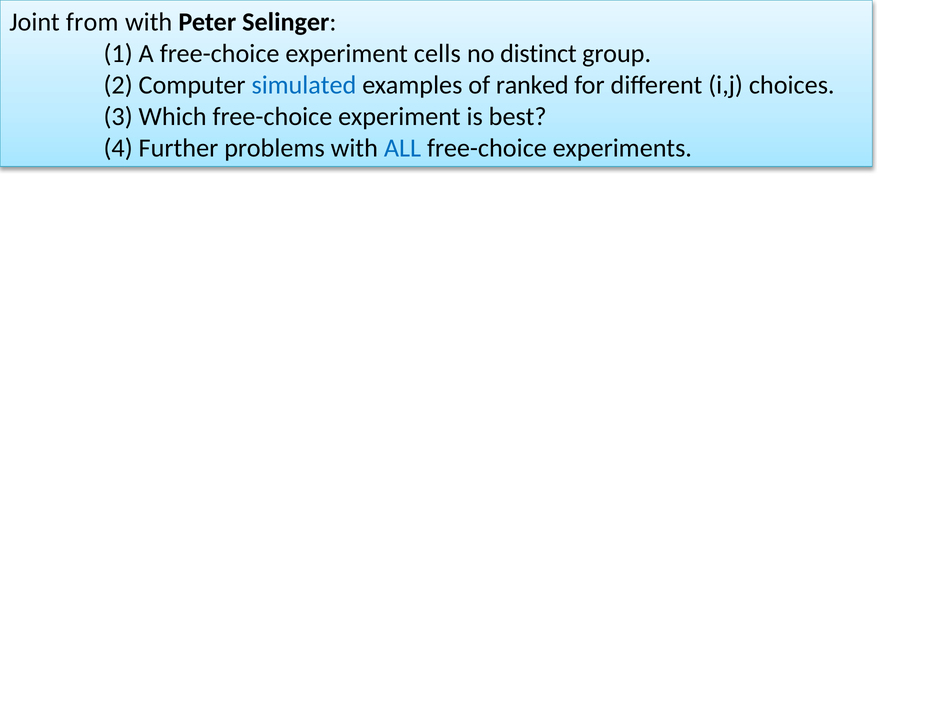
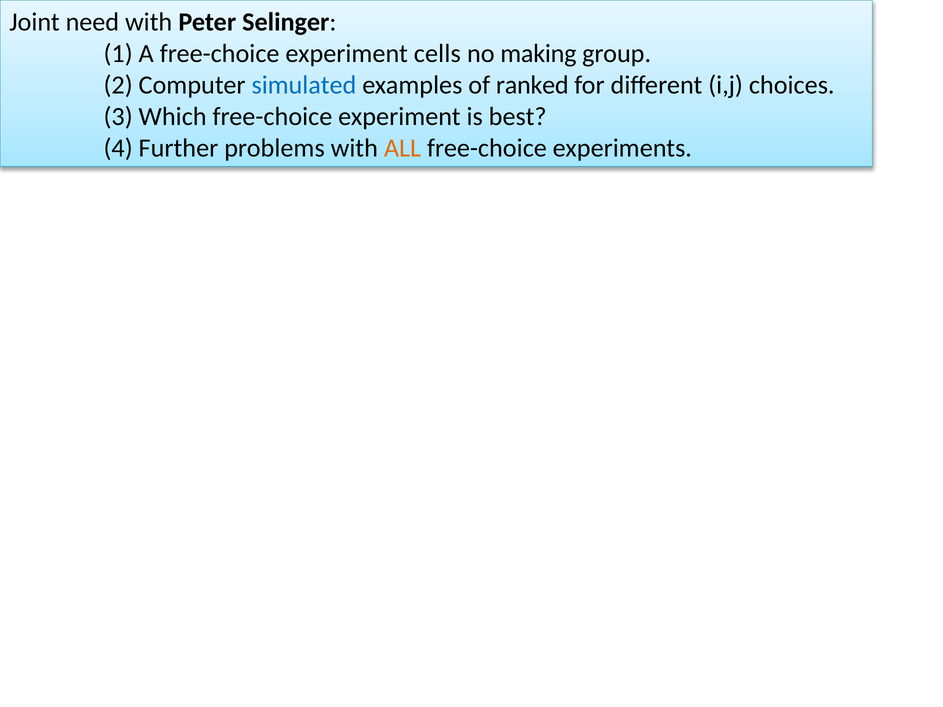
from: from -> need (92, 22)
distinct: distinct -> making (538, 54)
ALL colour: blue -> orange (403, 148)
